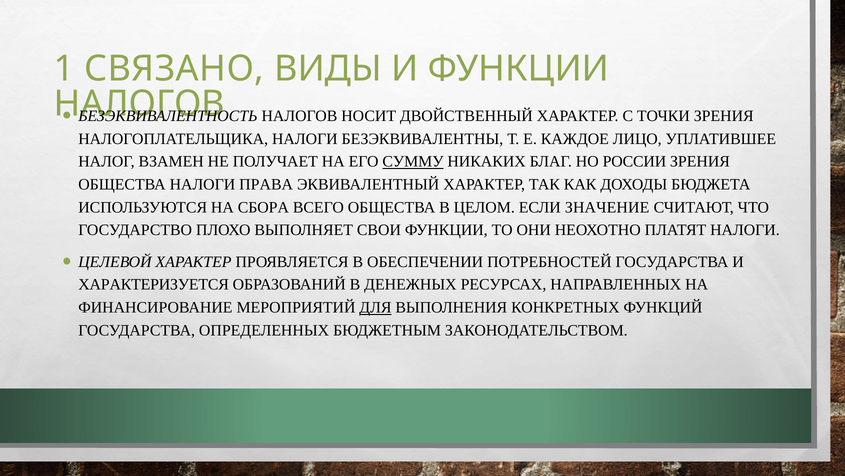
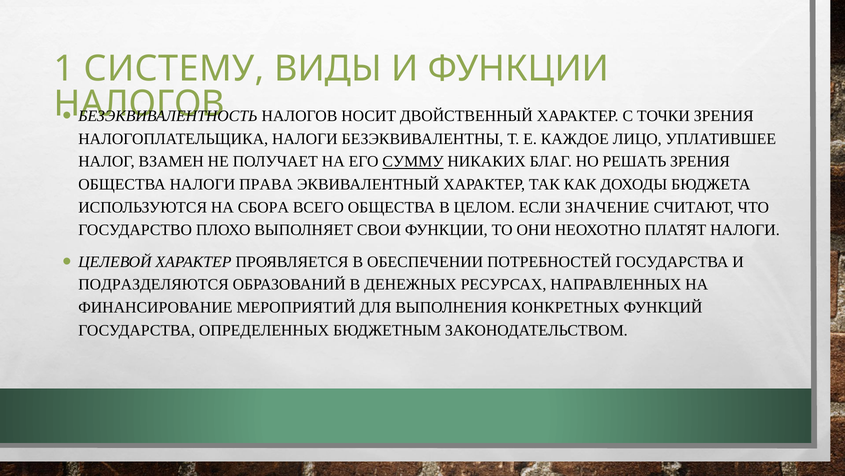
СВЯЗАНО: СВЯЗАНО -> СИСТЕМУ (174, 69)
РОССИИ: РОССИИ -> РЕШАТЬ (634, 161)
ХАРАКТЕРИЗУЕТСЯ: ХАРАКТЕРИЗУЕТСЯ -> ПОДРАЗДЕЛЯЮТСЯ (154, 284)
ДЛЯ underline: present -> none (375, 307)
